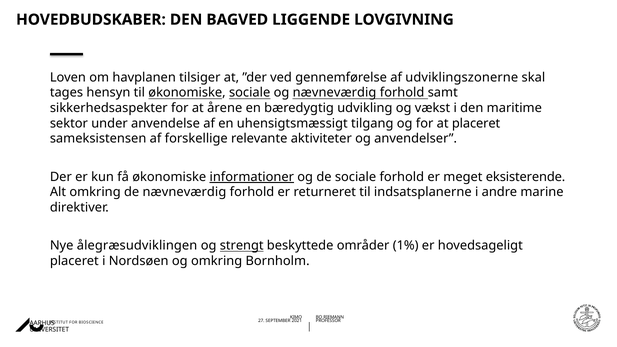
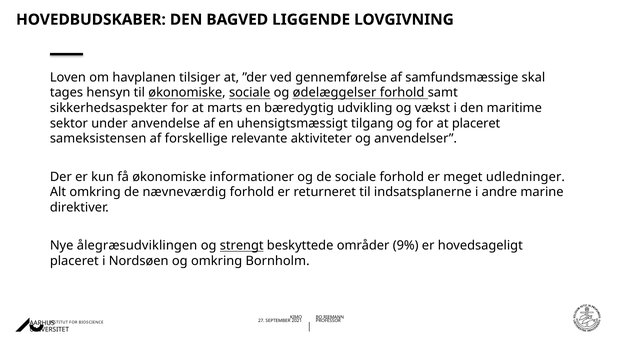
udviklingszonerne: udviklingszonerne -> samfundsmæssige (462, 77)
og nævneværdig: nævneværdig -> ødelæggelser (335, 93)
årene: årene -> marts (225, 108)
informationer underline: present -> none (252, 177)
eksisterende: eksisterende -> udledninger (525, 177)
1%: 1% -> 9% (406, 246)
